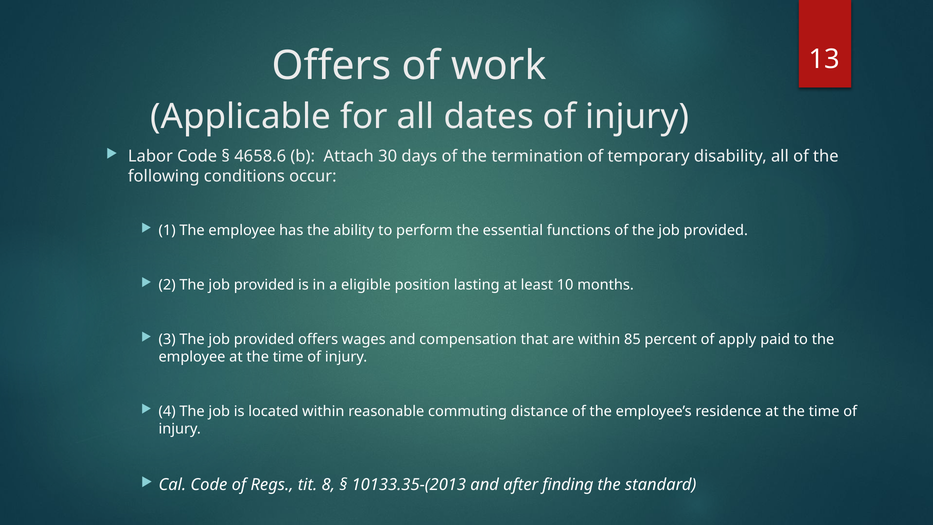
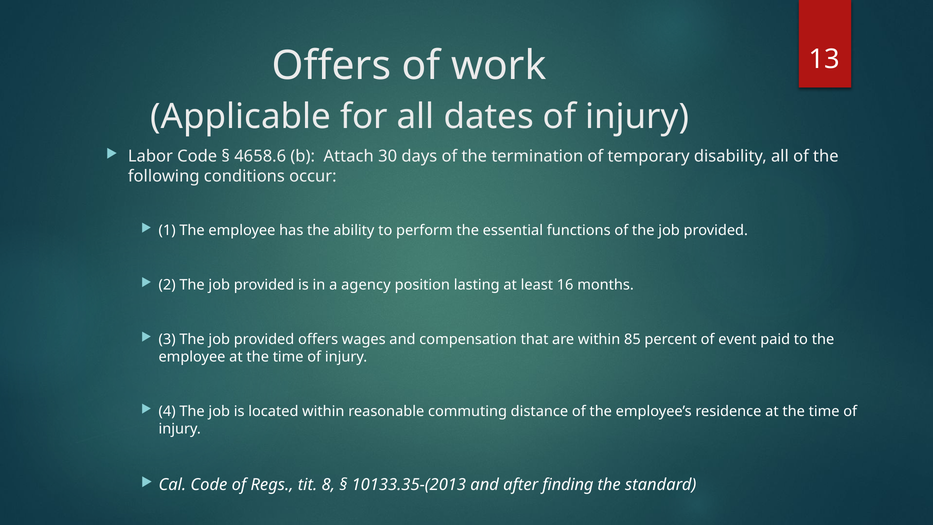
eligible: eligible -> agency (366, 285)
10: 10 -> 16 (565, 285)
apply: apply -> event (737, 339)
